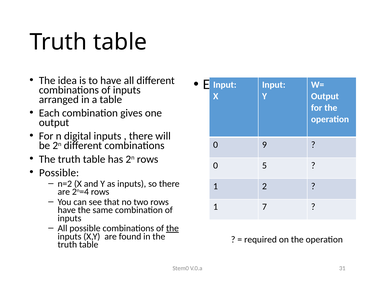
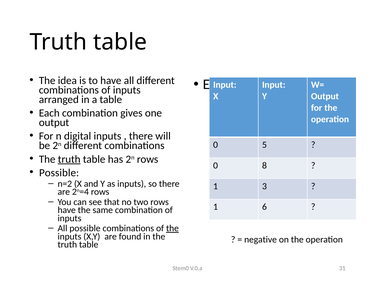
9: 9 -> 5 (264, 145)
truth underline: none -> present (69, 159)
5: 5 -> 8 (264, 166)
2: 2 -> 3 (264, 186)
7: 7 -> 6 (264, 207)
required: required -> negative (261, 240)
